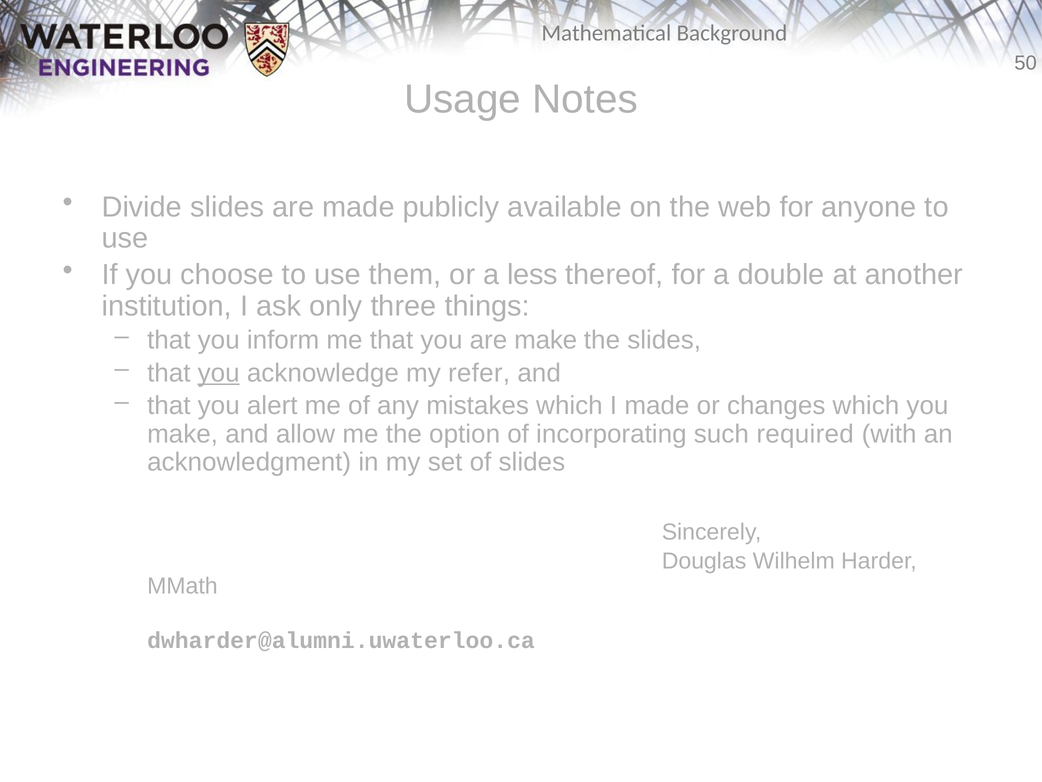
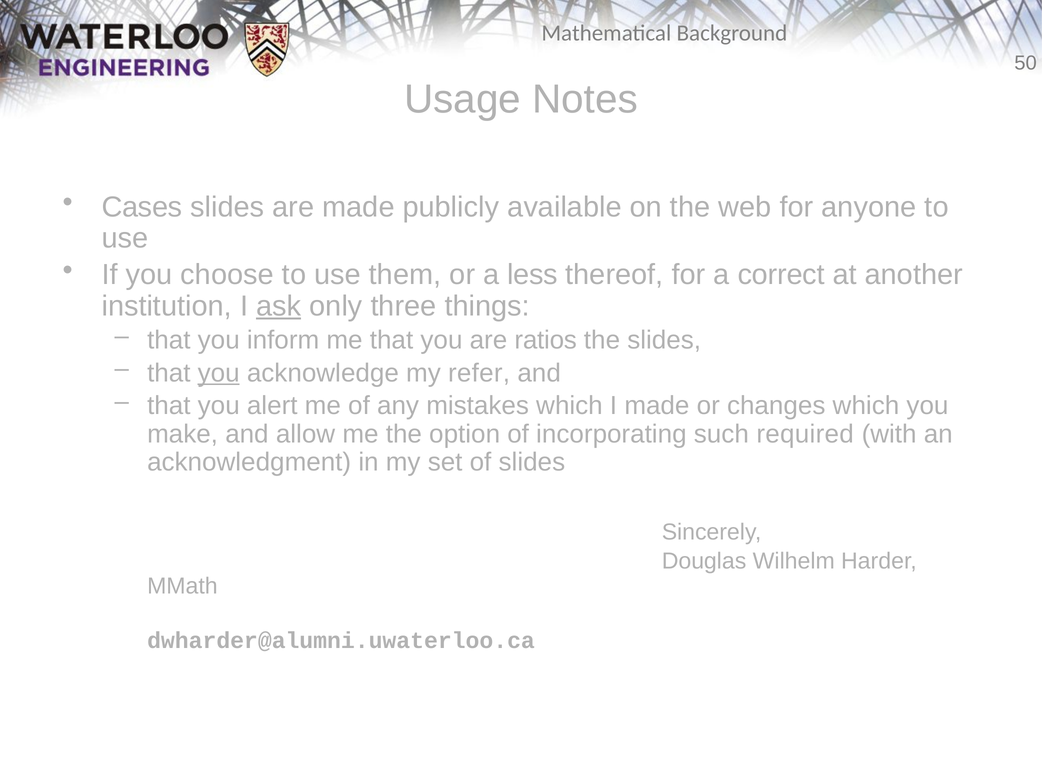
Divide: Divide -> Cases (142, 207)
double: double -> correct (781, 275)
ask underline: none -> present (279, 306)
are make: make -> ratios (546, 340)
